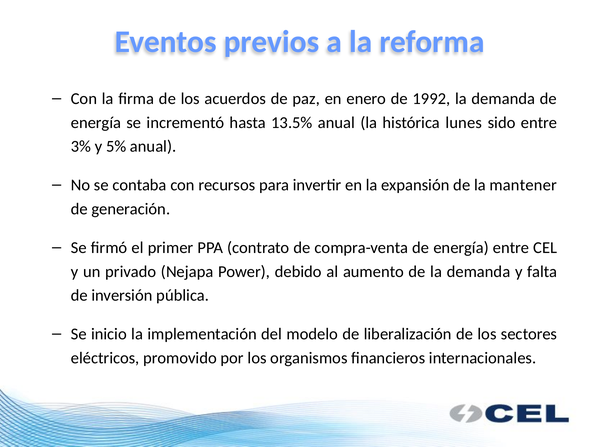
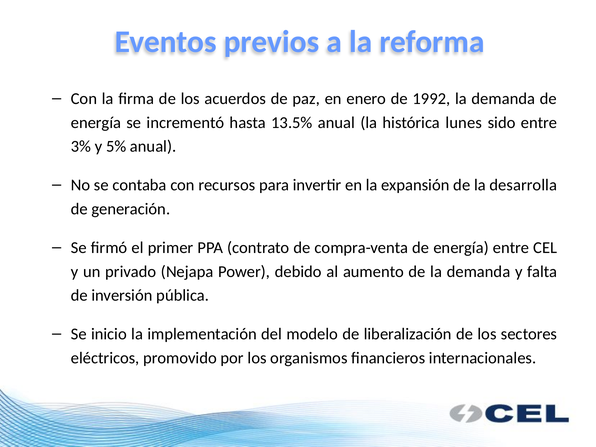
mantener: mantener -> desarrolla (523, 185)
